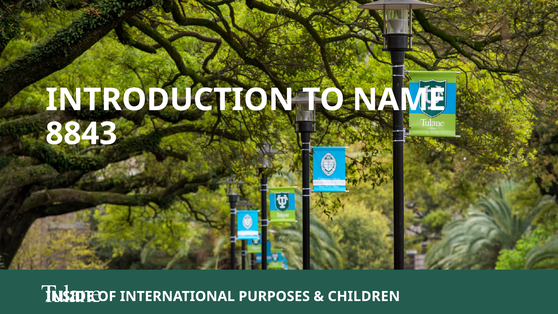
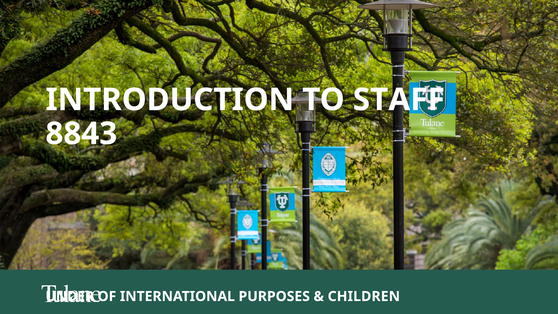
NAME: NAME -> STAFF (399, 100)
INSIDE: INSIDE -> UNDER (70, 296)
